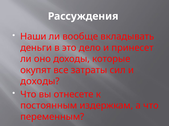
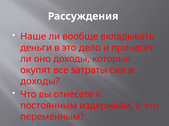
Наши: Наши -> Наше (33, 37)
